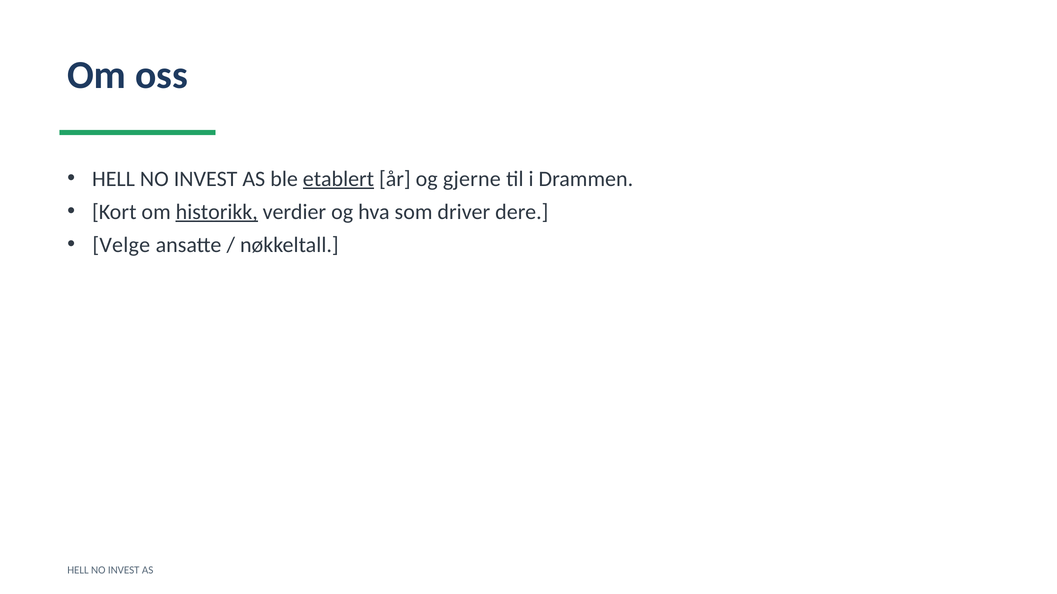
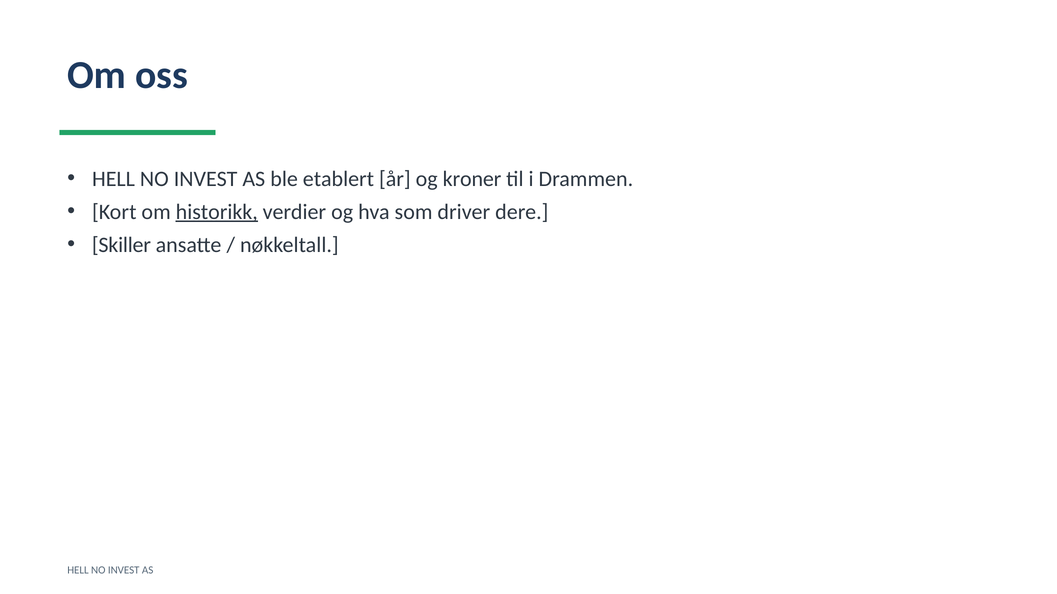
etablert underline: present -> none (338, 179)
gjerne: gjerne -> kroner (472, 179)
Velge: Velge -> Skiller (121, 245)
